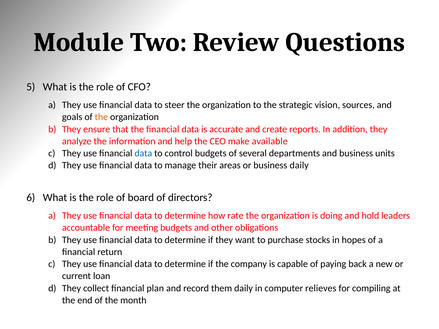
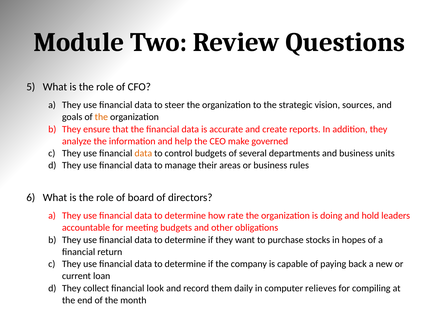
available: available -> governed (270, 141)
data colour: blue -> orange (143, 153)
business daily: daily -> rules (299, 166)
plan: plan -> look (155, 288)
